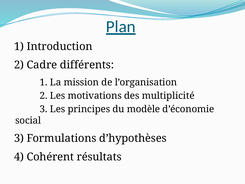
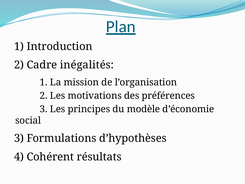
différents: différents -> inégalités (87, 65)
multiplicité: multiplicité -> préférences (168, 96)
